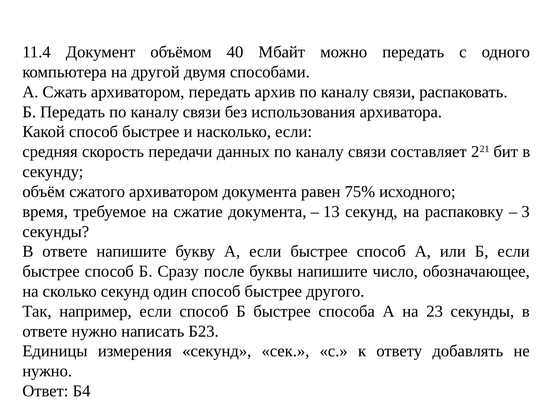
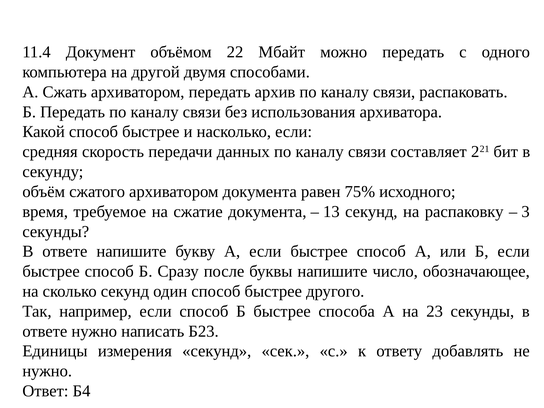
40: 40 -> 22 (235, 52)
